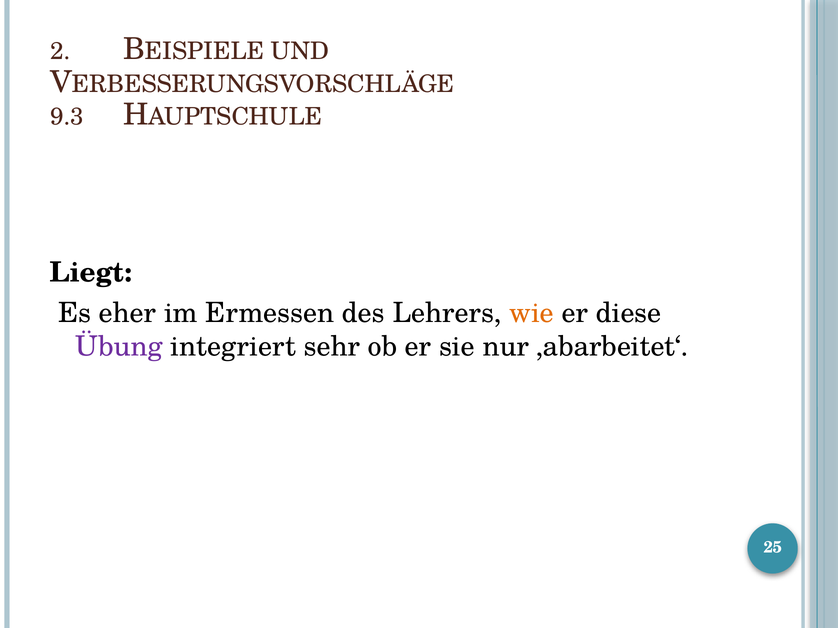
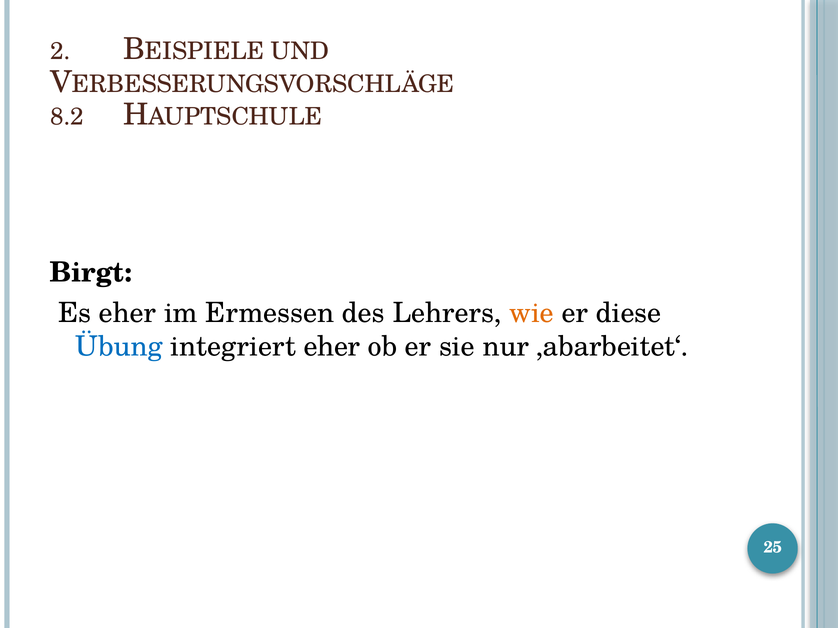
9.3: 9.3 -> 8.2 (67, 117)
Liegt: Liegt -> Birgt (91, 273)
Übung colour: purple -> blue (119, 347)
integriert sehr: sehr -> eher (332, 347)
